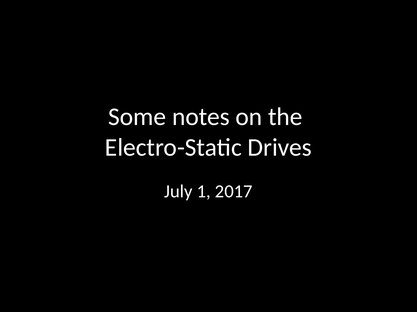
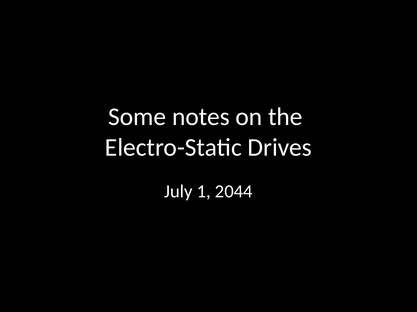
2017: 2017 -> 2044 (234, 192)
